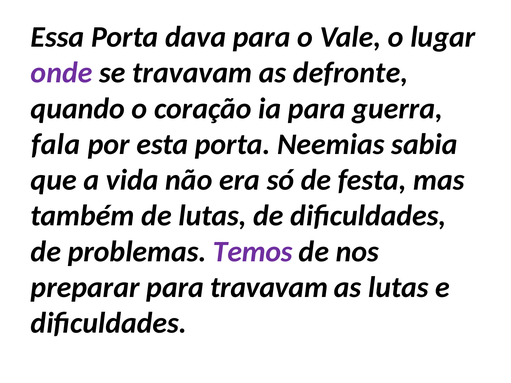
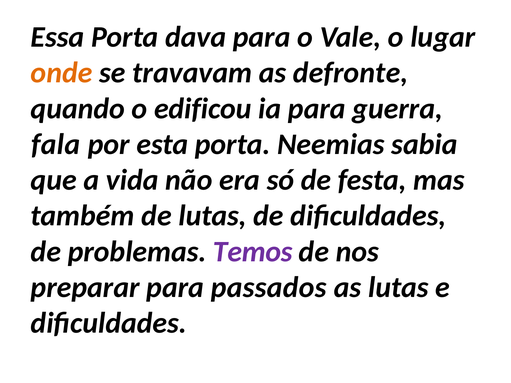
onde colour: purple -> orange (62, 73)
coração: coração -> edificou (203, 109)
para travavam: travavam -> passados (269, 287)
